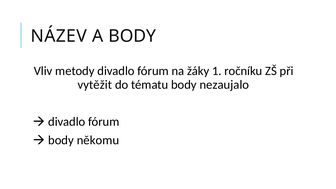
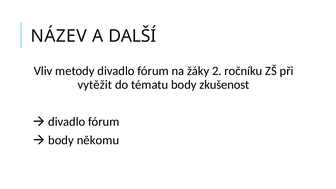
A BODY: BODY -> DALŠÍ (132, 36)
1: 1 -> 2 (217, 71)
nezaujalo: nezaujalo -> zkušenost (224, 85)
